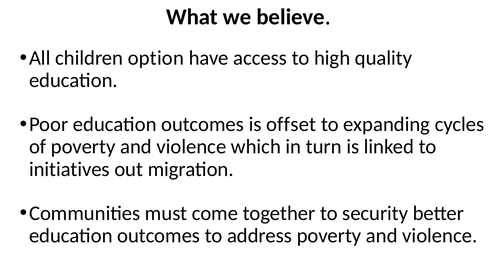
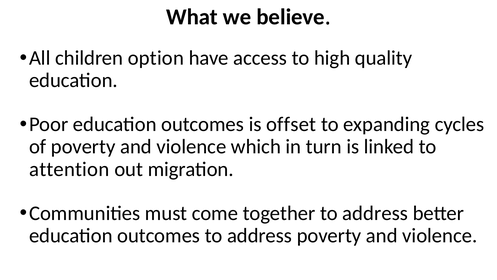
initiatives: initiatives -> attention (69, 169)
together to security: security -> address (375, 213)
